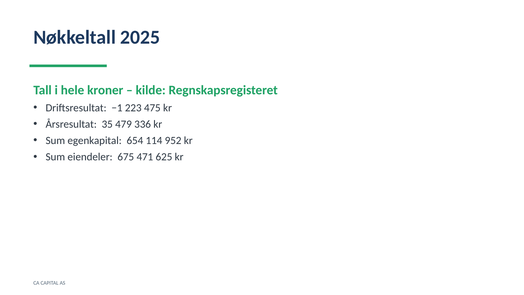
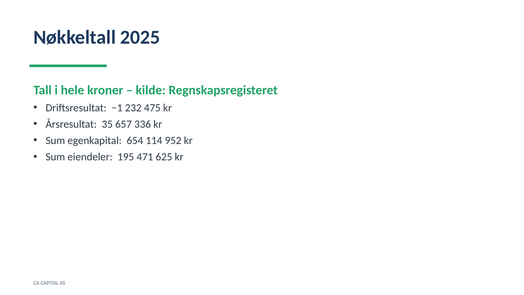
223: 223 -> 232 (133, 108)
479: 479 -> 657 (124, 124)
675: 675 -> 195 (126, 157)
